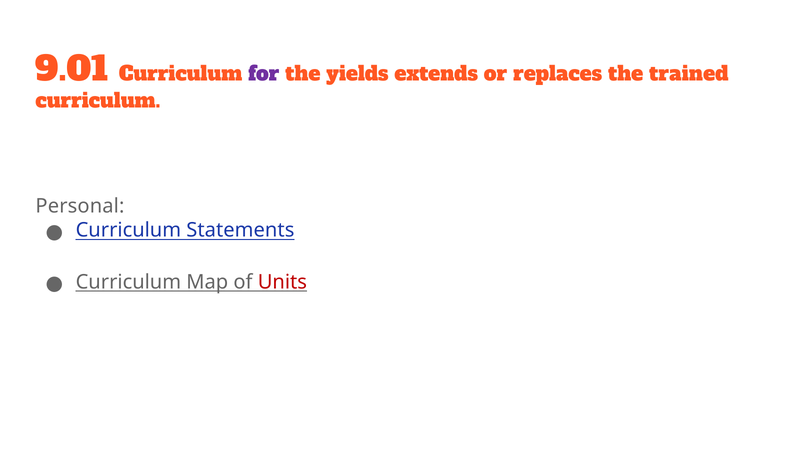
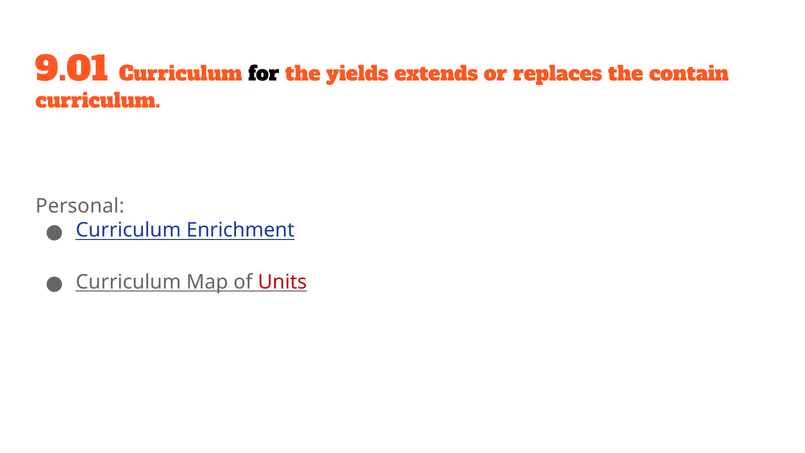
for colour: purple -> black (264, 74)
trained: trained -> contain (689, 74)
Statements: Statements -> Enrichment (240, 230)
